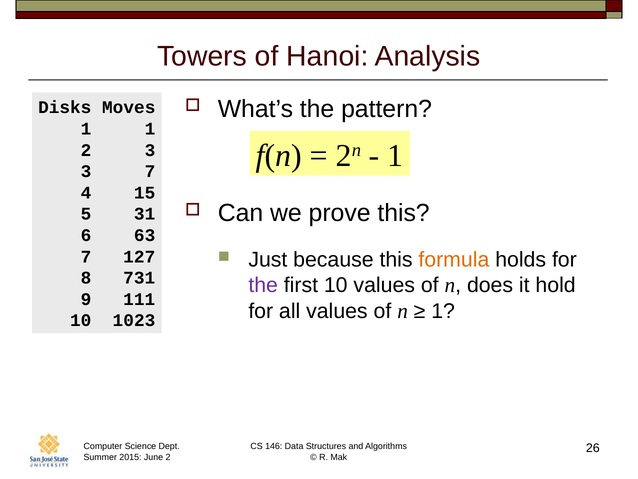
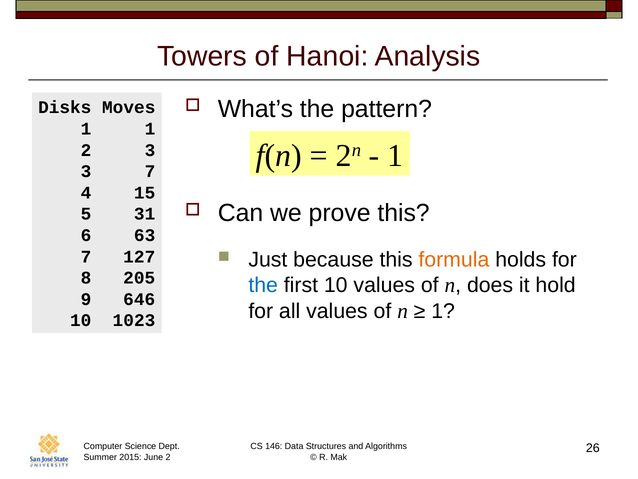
731: 731 -> 205 (139, 278)
the colour: purple -> blue (263, 285)
111: 111 -> 646 (139, 299)
